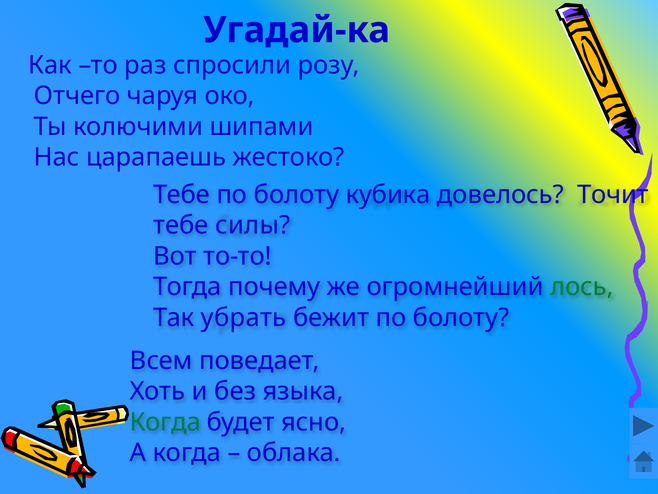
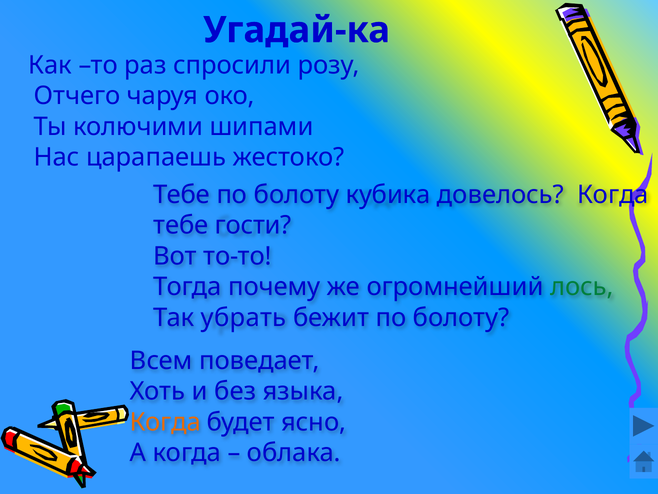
довелось Точит: Точит -> Когда (613, 195)
силы: силы -> гости (253, 225)
Когда colour: green -> orange (165, 422)
